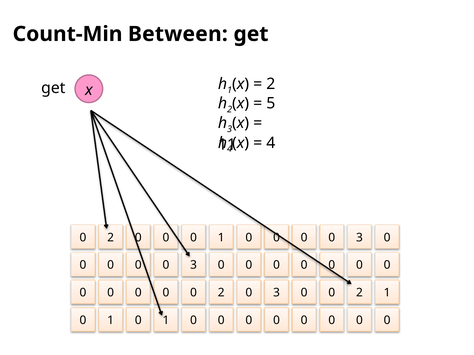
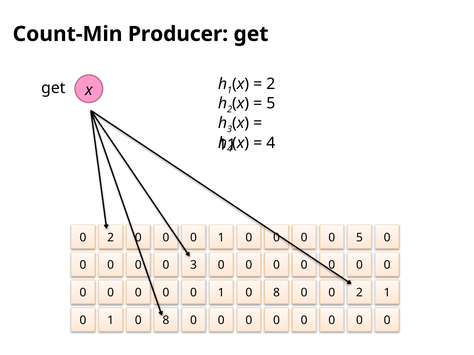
Between: Between -> Producer (178, 34)
3: 3 -> 5 (359, 238)
2: 2 -> 1 (221, 293)
3: 3 -> 8 (276, 293)
1: 1 -> 8 (166, 321)
